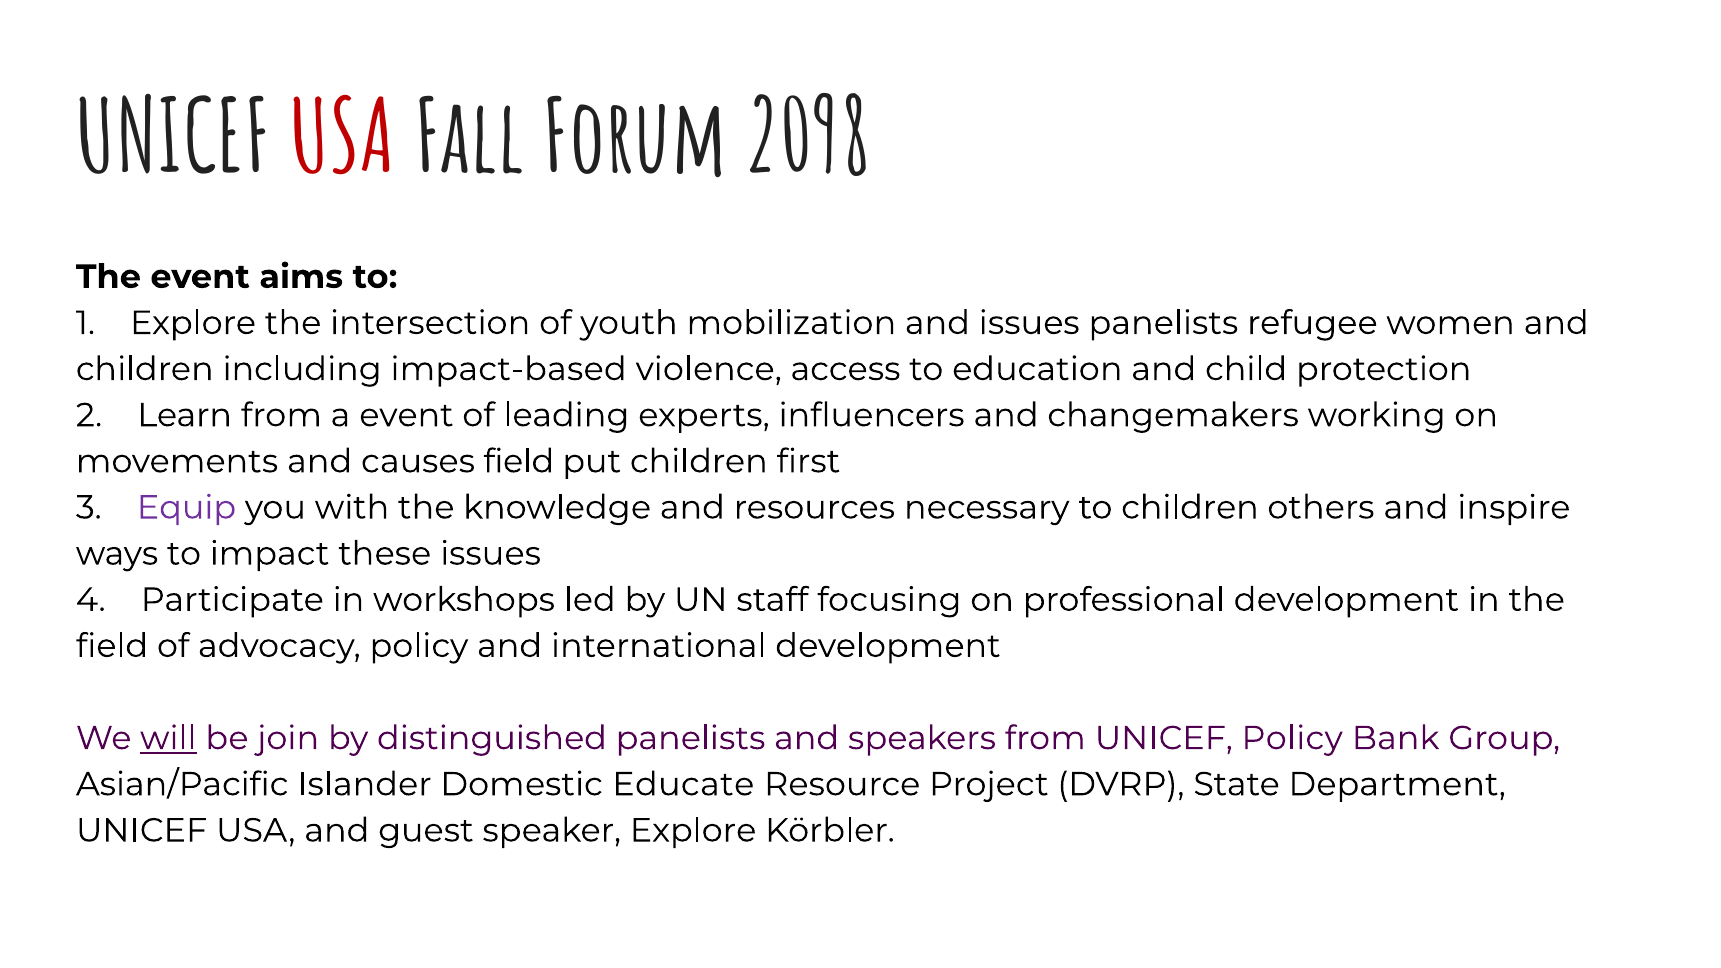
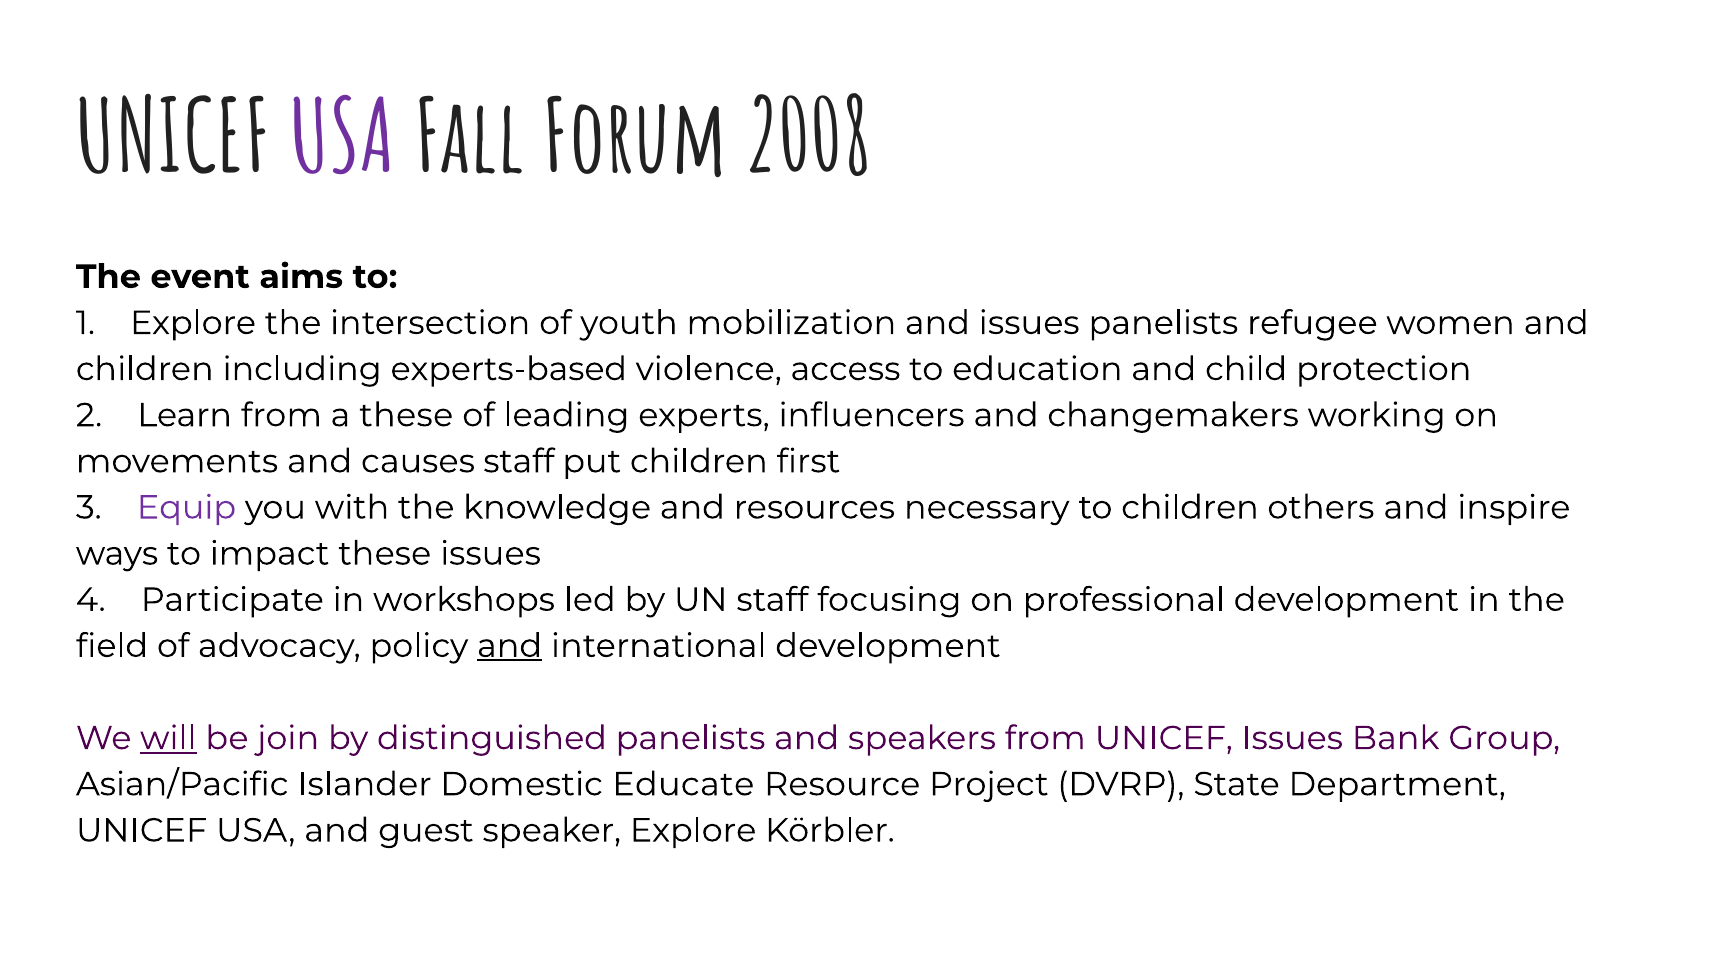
USA colour: red -> purple (343, 140)
2098: 2098 -> 2008 (809, 140)
impact-based: impact-based -> experts-based (509, 369)
a event: event -> these (406, 415)
causes field: field -> staff (519, 461)
and underline: none -> present (510, 646)
UNICEF Policy: Policy -> Issues (1292, 738)
